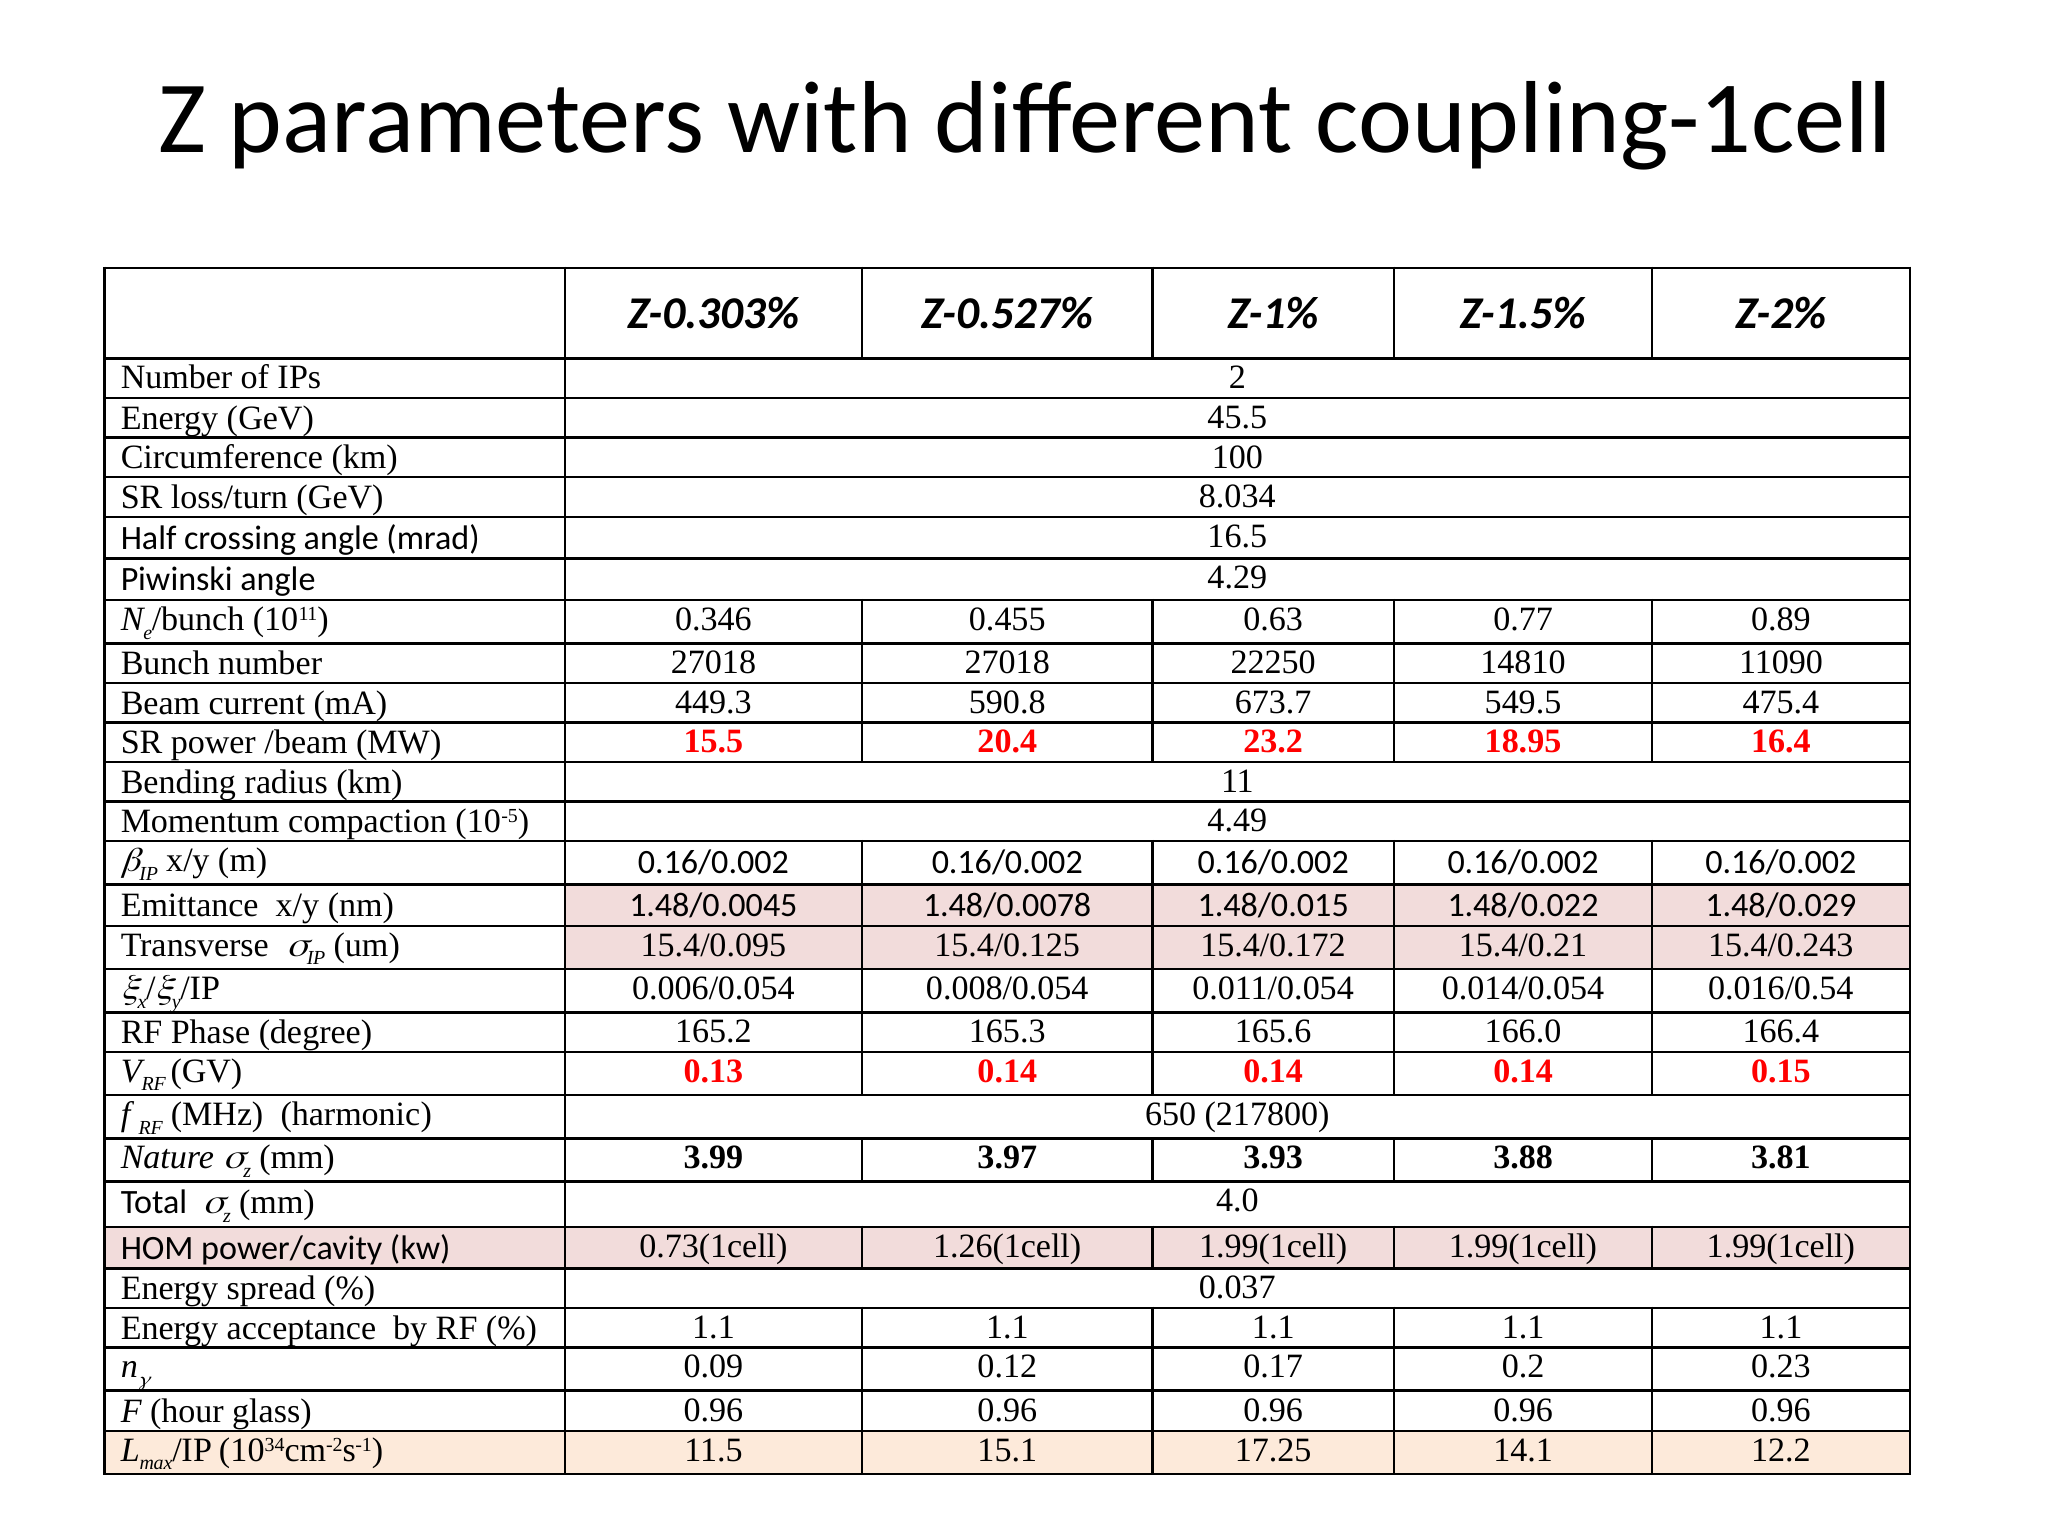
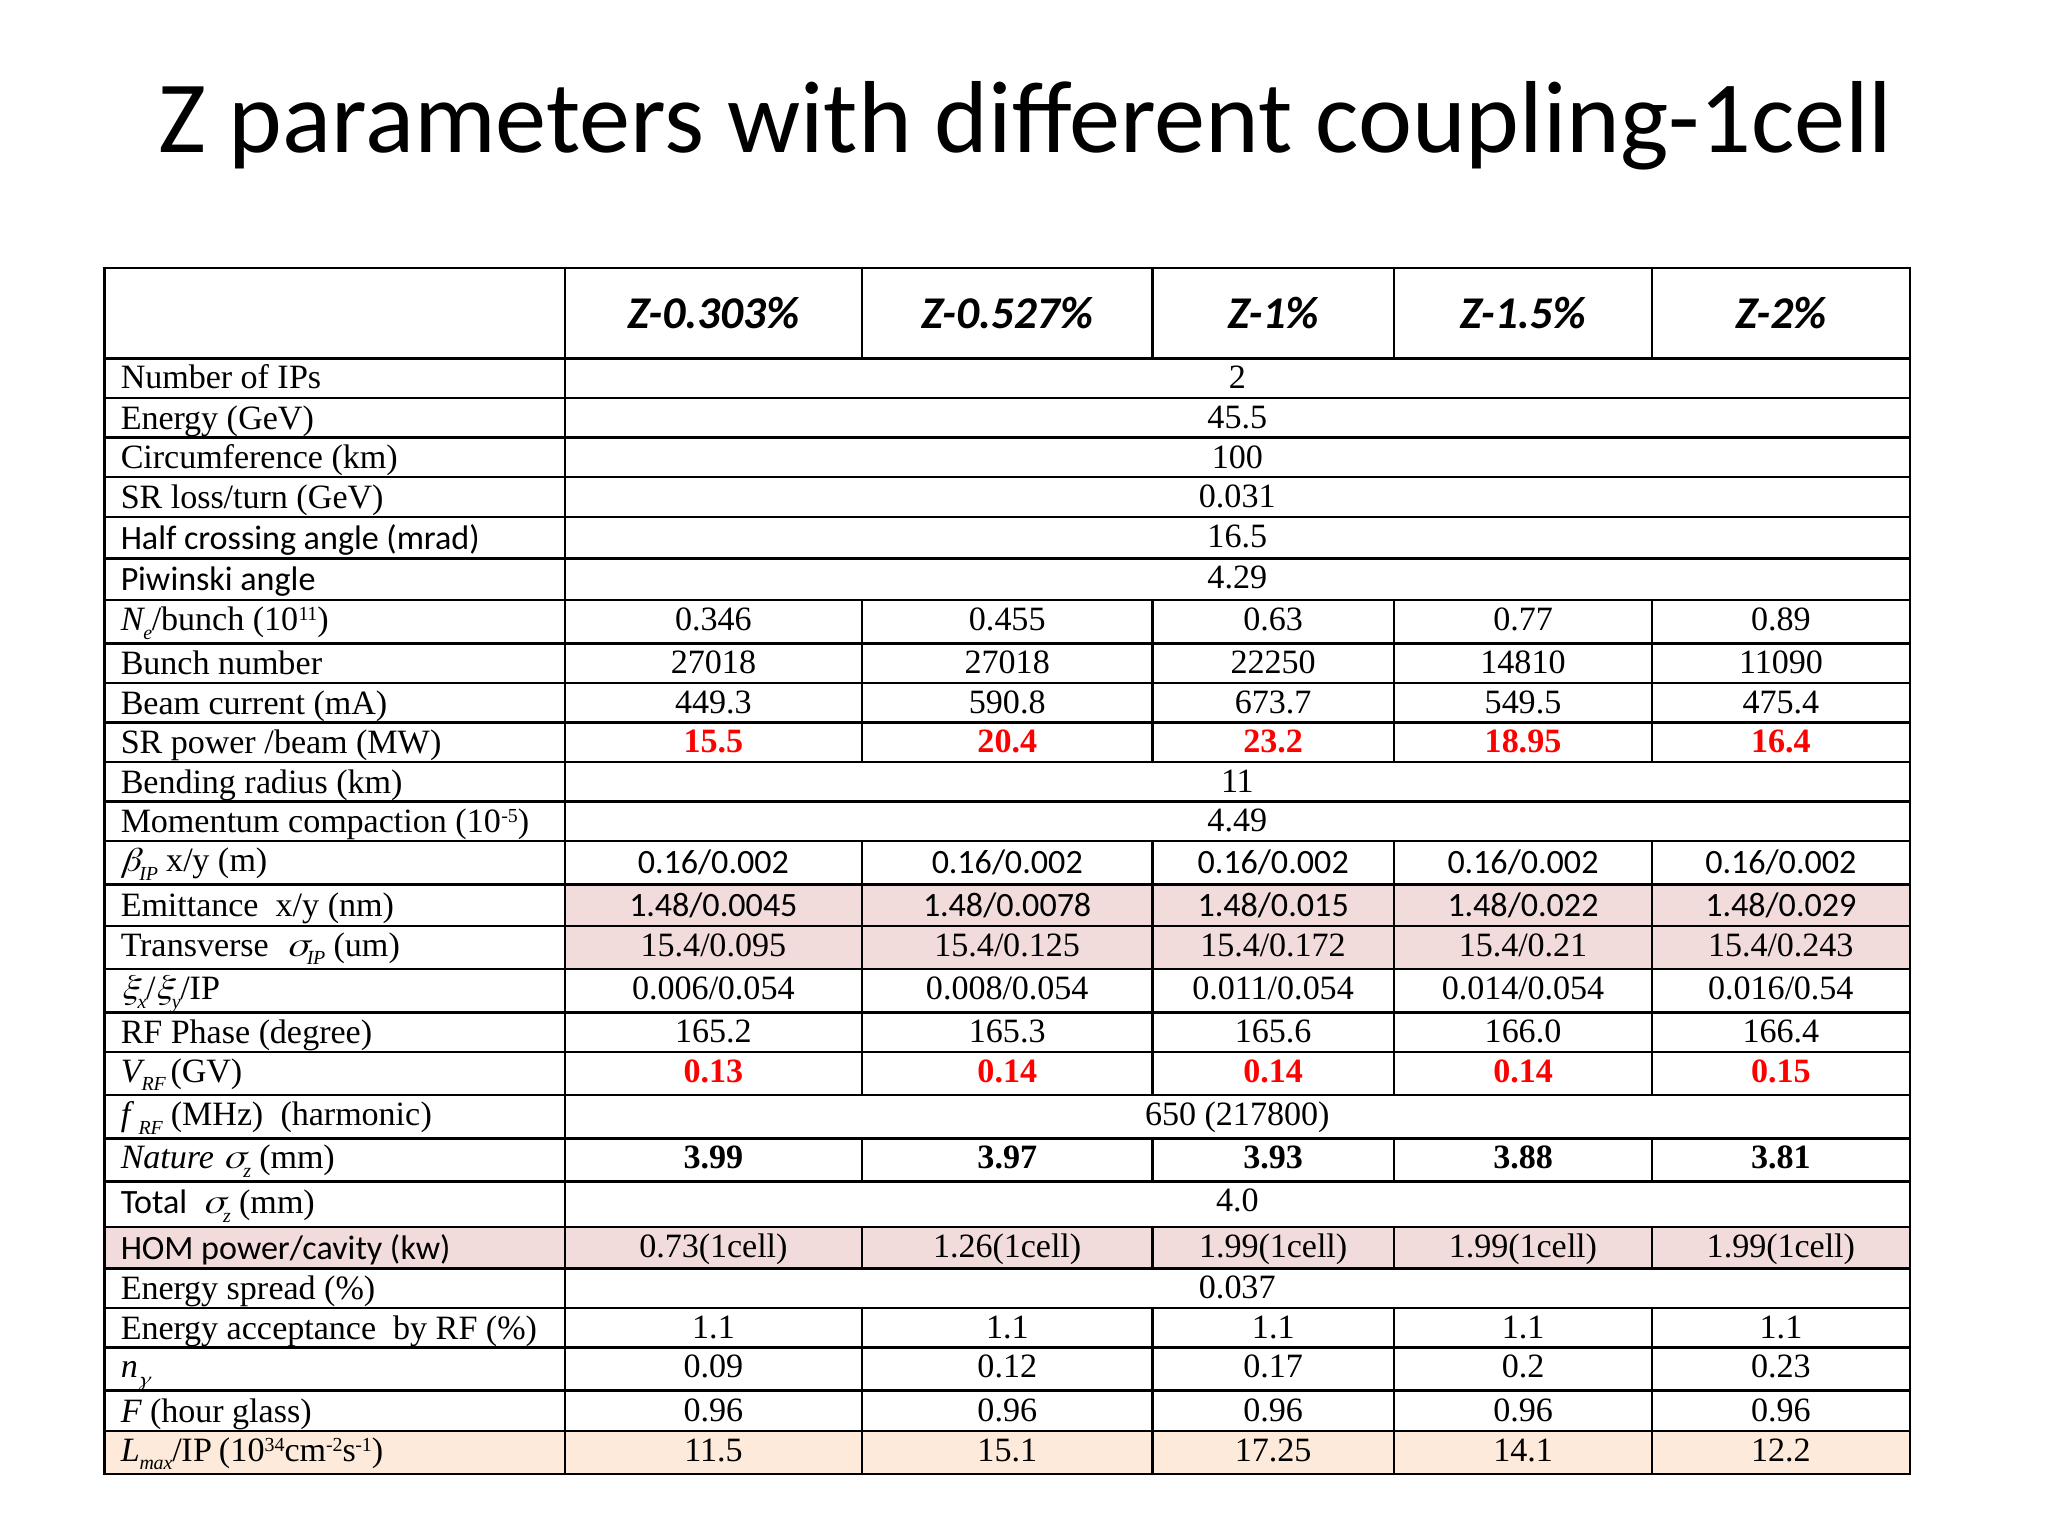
8.034: 8.034 -> 0.031 (1237, 496)
